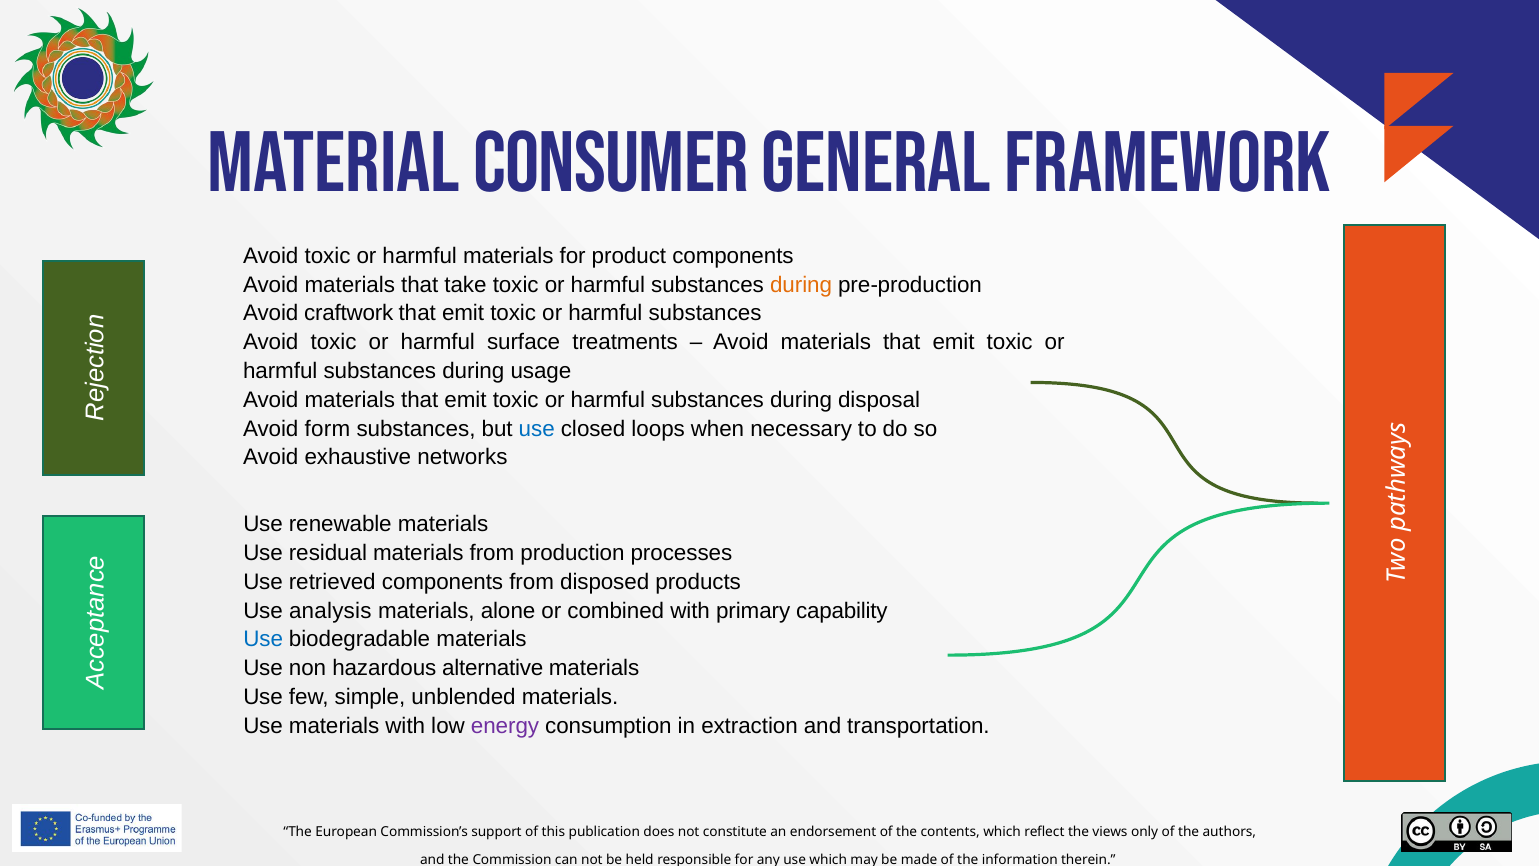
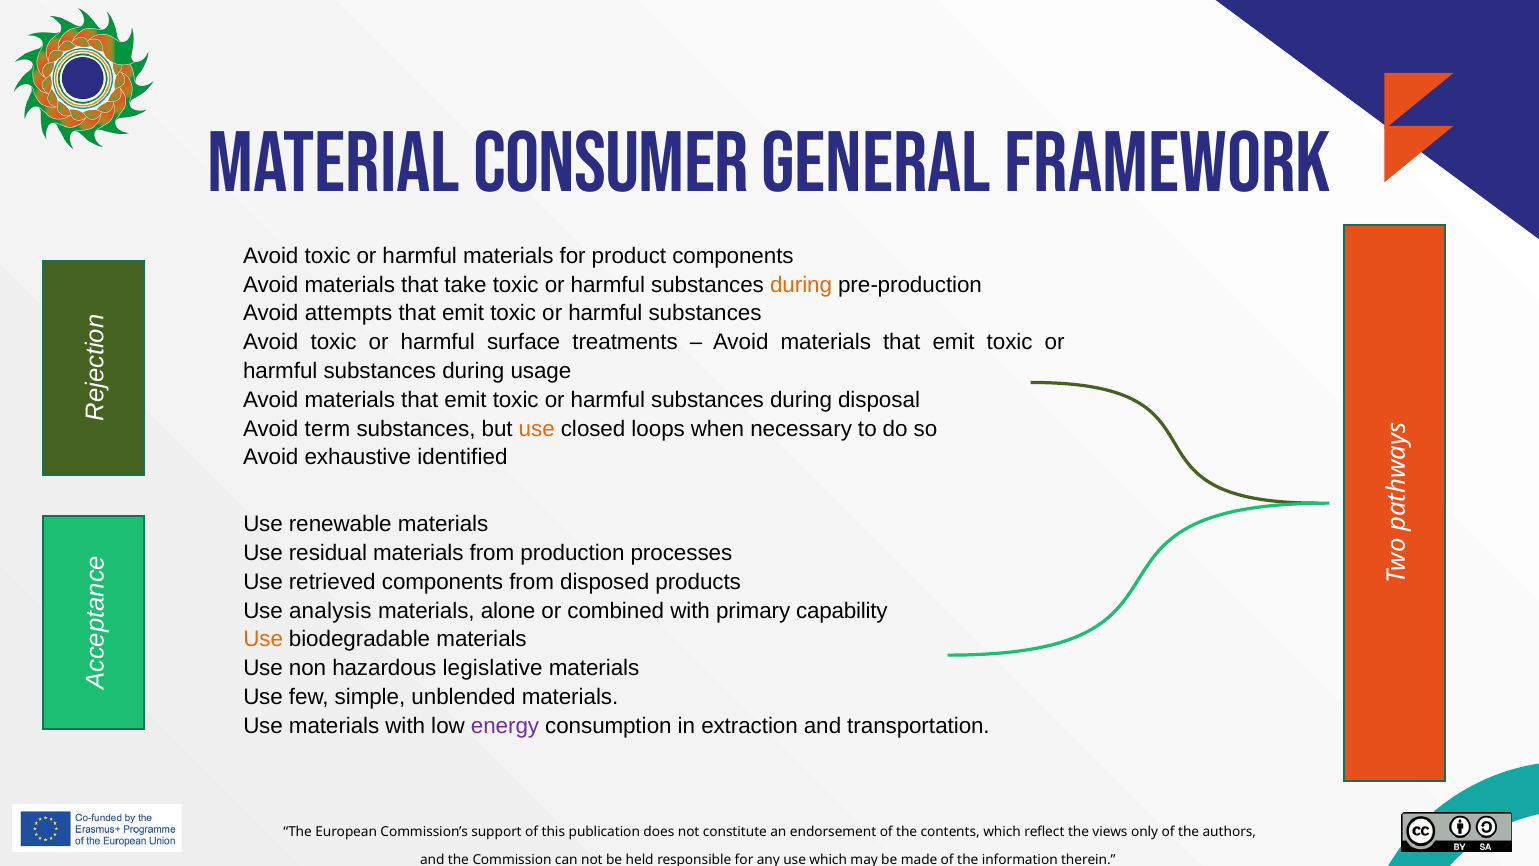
craftwork: craftwork -> attempts (349, 313)
form: form -> term (327, 429)
use colour: blue -> orange (537, 429)
networks: networks -> identified (462, 457)
Use colour: blue -> orange (263, 639)
alternative: alternative -> legislative (493, 668)
